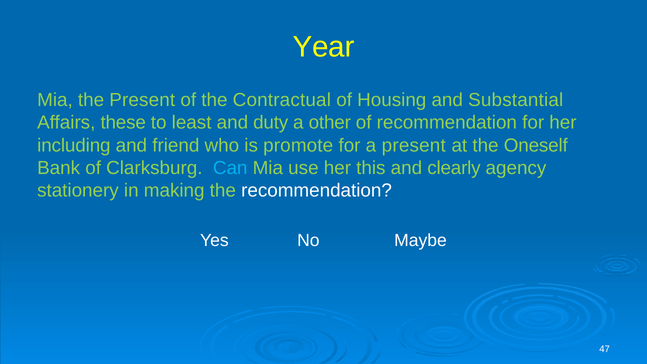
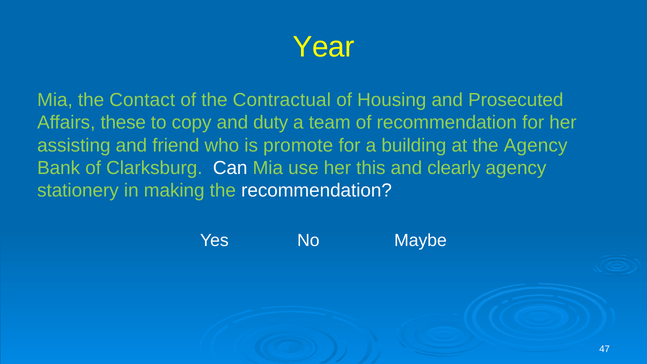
the Present: Present -> Contact (142, 100)
Substantial: Substantial -> Prosecuted (516, 100)
least: least -> copy (192, 123)
other: other -> team (330, 123)
including: including -> assisting (74, 145)
a present: present -> building (414, 145)
the Oneself: Oneself -> Agency (536, 145)
Can colour: light blue -> white (230, 168)
